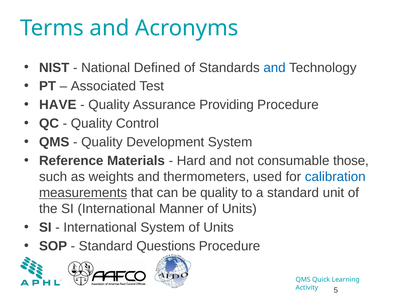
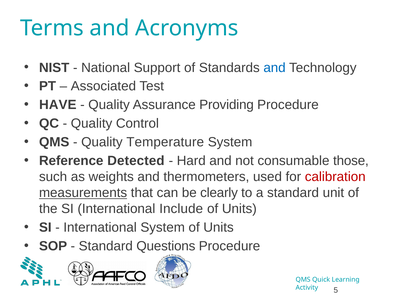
Defined: Defined -> Support (157, 68)
Development: Development -> Temperature (165, 142)
Materials: Materials -> Detected (136, 161)
calibration colour: blue -> red (335, 177)
be quality: quality -> clearly (219, 193)
Manner: Manner -> Include (181, 209)
